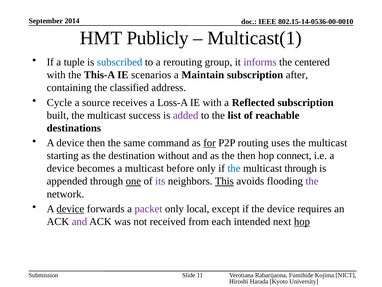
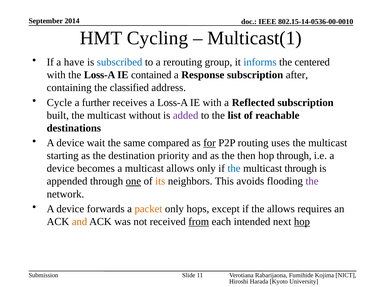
Publicly: Publicly -> Cycling (157, 38)
tuple: tuple -> have (74, 62)
informs colour: purple -> blue (260, 62)
the This-A: This-A -> Loss-A (100, 75)
scenarios: scenarios -> contained (151, 75)
Maintain: Maintain -> Response (203, 75)
source: source -> further (96, 102)
success: success -> without (145, 115)
device then: then -> wait (96, 143)
command: command -> compared (169, 143)
without: without -> priority (174, 155)
hop connect: connect -> through (294, 155)
multicast before: before -> allows (180, 168)
its colour: purple -> orange (160, 181)
This underline: present -> none (224, 181)
device underline: present -> none (70, 209)
packet colour: purple -> orange (148, 209)
local: local -> hops (198, 209)
the device: device -> allows (281, 209)
and colour: purple -> orange (79, 221)
from underline: none -> present (199, 221)
